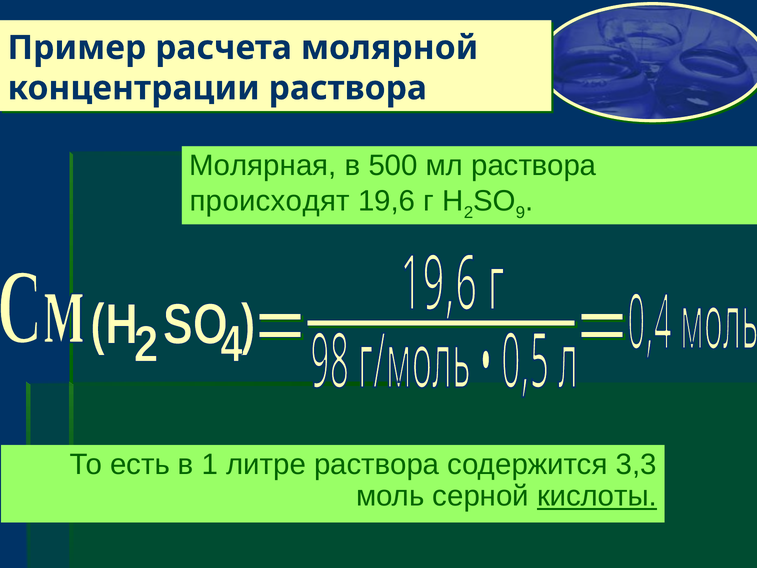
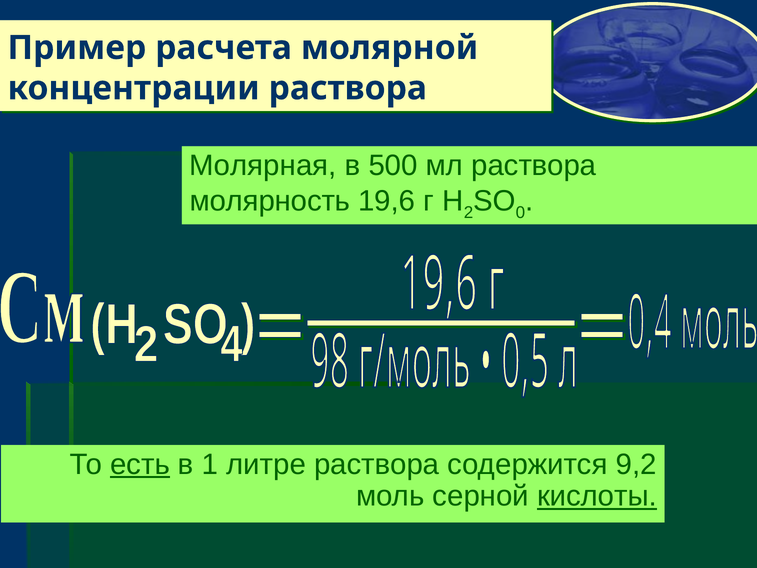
происходят: происходят -> молярность (270, 201)
9: 9 -> 0 (520, 212)
есть underline: none -> present (140, 464)
3,3: 3,3 -> 9,2 (636, 464)
